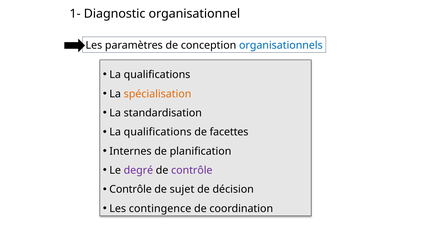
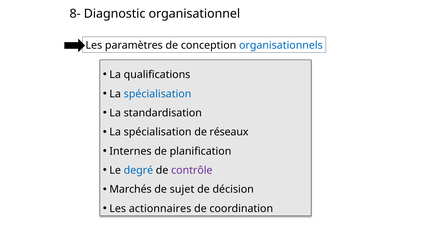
1-: 1- -> 8- (75, 14)
spécialisation colour: orange -> blue (158, 94)
qualifications: qualifications -> spécialisation (158, 132)
facettes: facettes -> réseaux (229, 132)
degré colour: purple -> blue (138, 171)
Contrôle: Contrôle -> Marchés (131, 190)
contingence: contingence -> actionnaires (160, 209)
